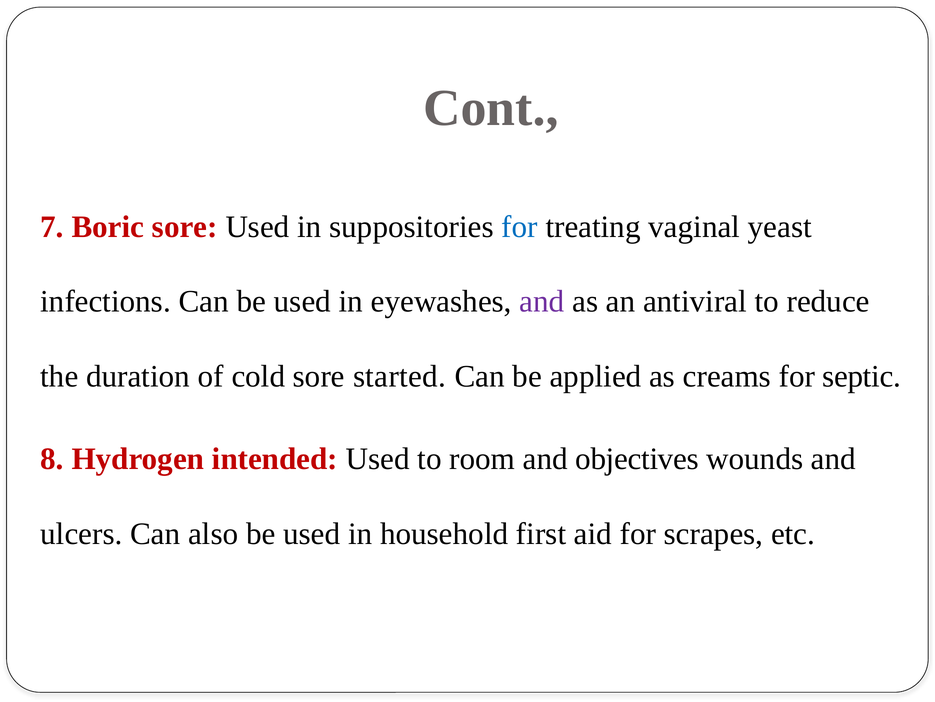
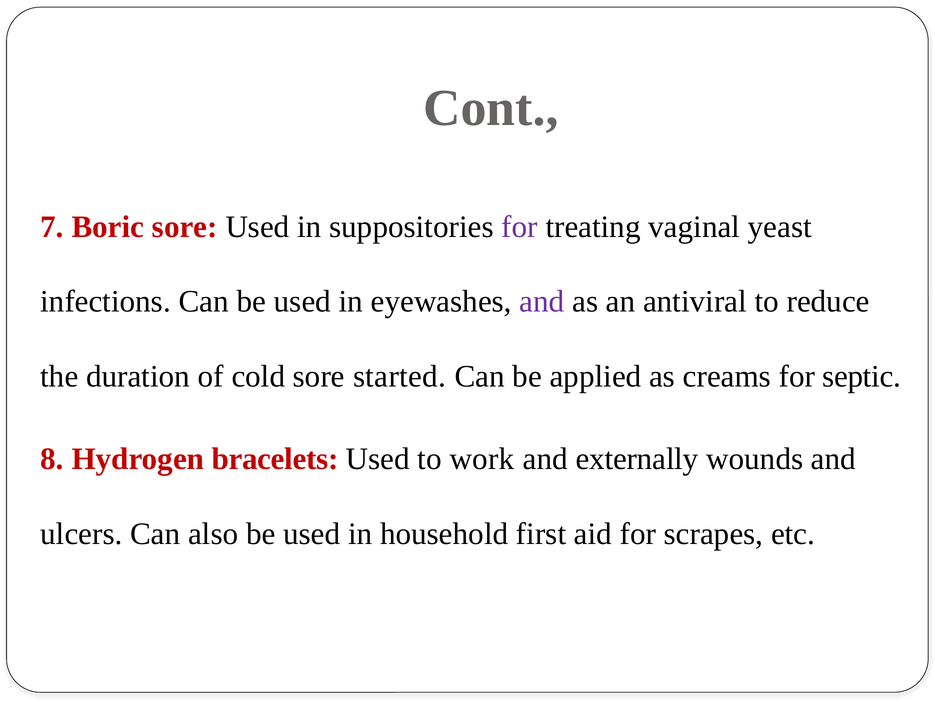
for colour: blue -> purple (520, 227)
intended: intended -> bracelets (275, 458)
room: room -> work (482, 458)
objectives: objectives -> externally (637, 458)
